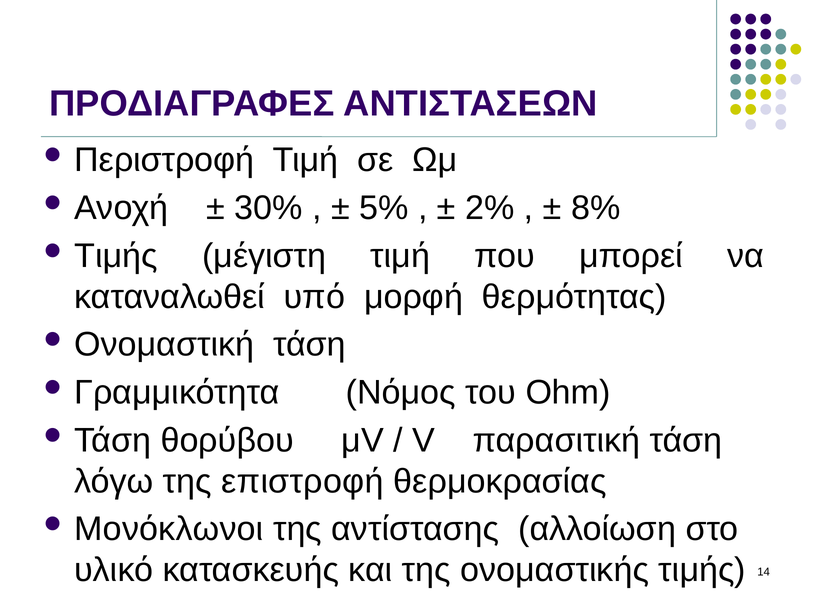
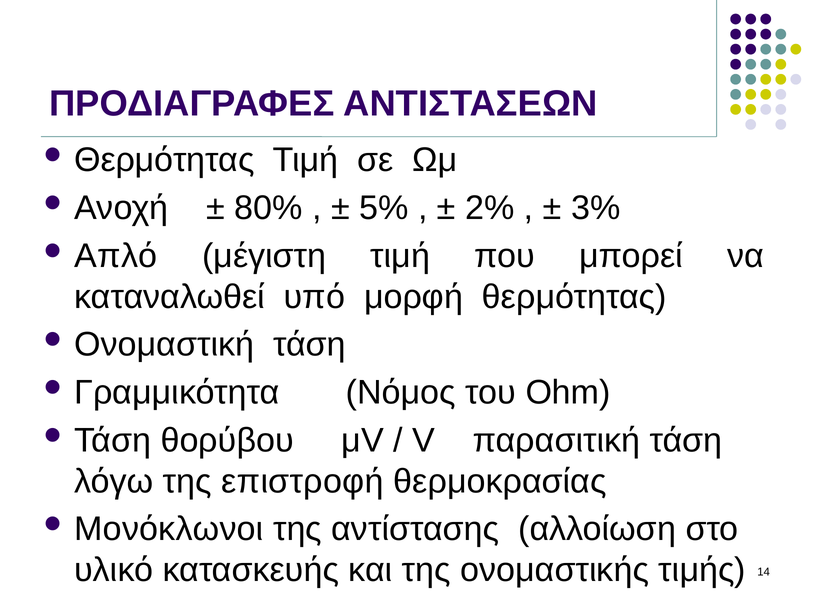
Περιστροφή: Περιστροφή -> Θερμότητας (164, 160)
30%: 30% -> 80% (269, 208)
8%: 8% -> 3% (596, 208)
Τιμής: Τιμής -> Απλό (116, 255)
